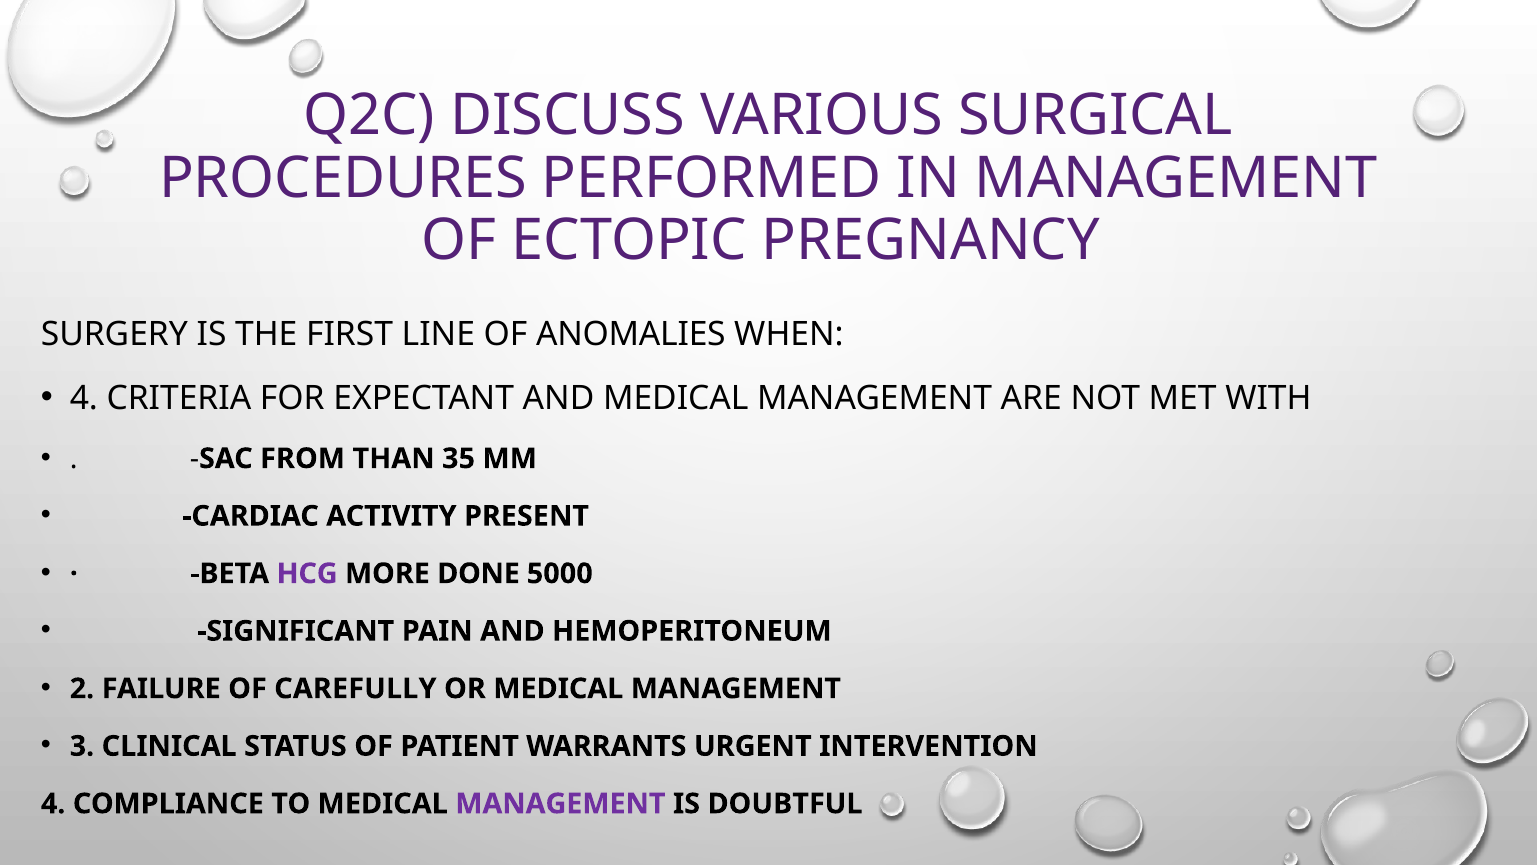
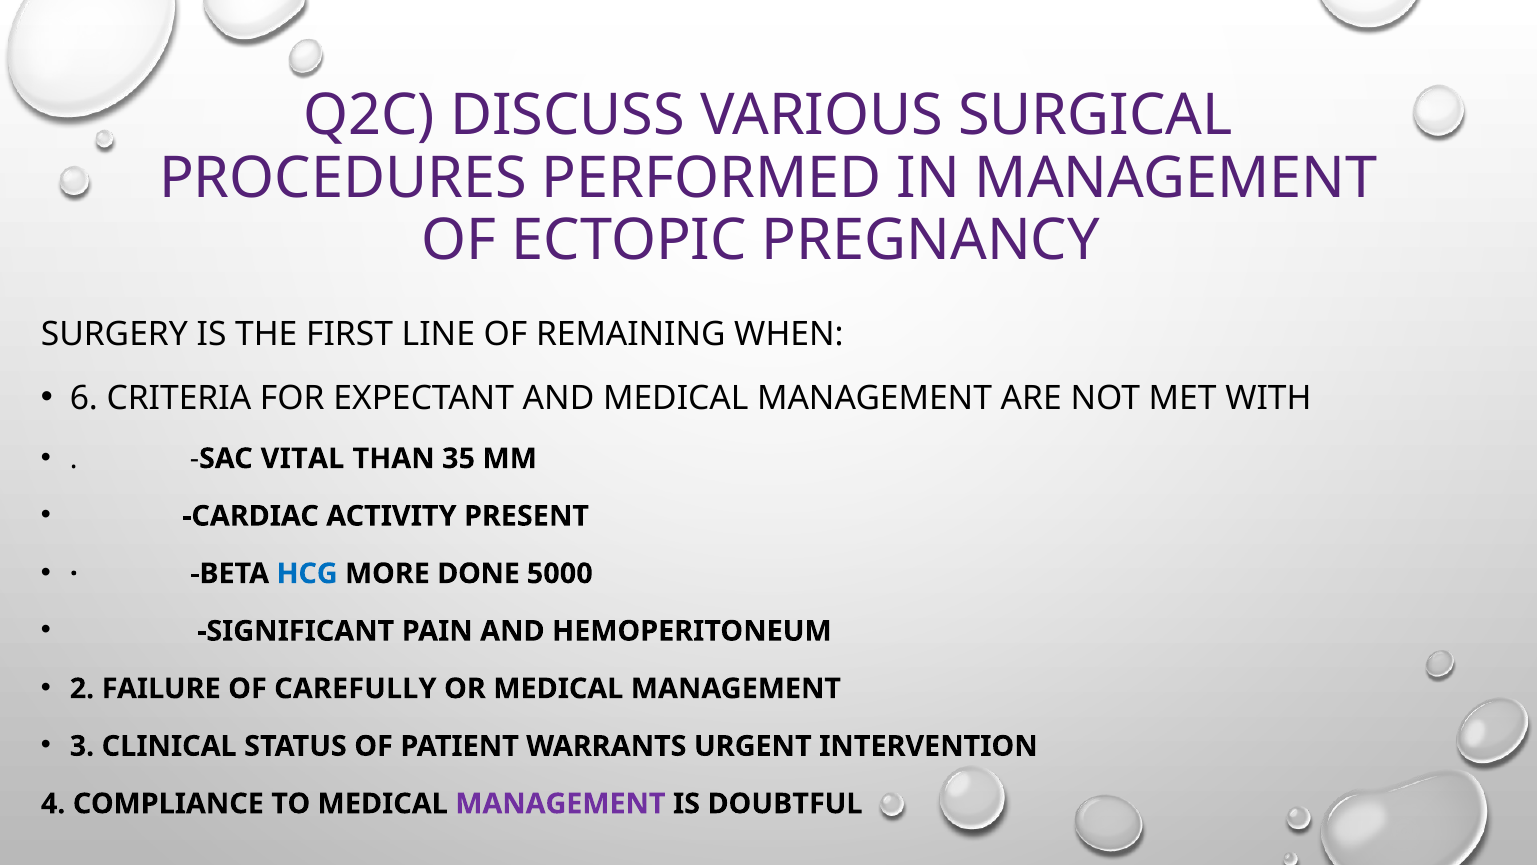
ANOMALIES: ANOMALIES -> REMAINING (631, 334)
4: 4 -> 6 (84, 398)
FROM: FROM -> VITAL (302, 458)
HCG colour: purple -> blue (307, 573)
